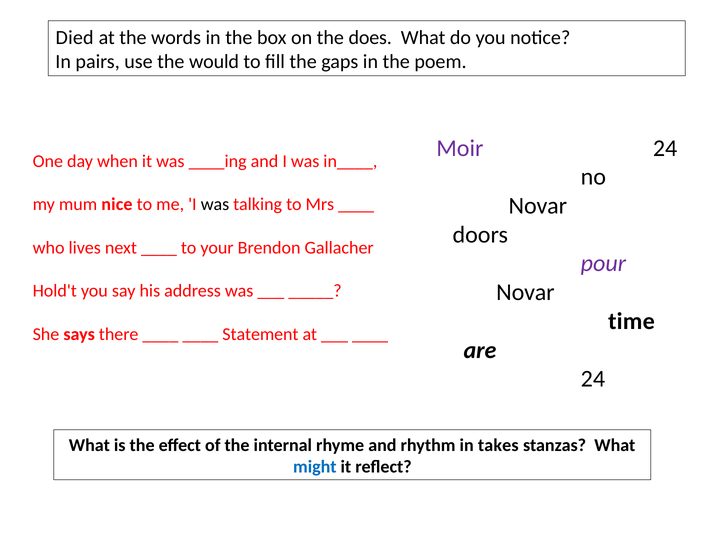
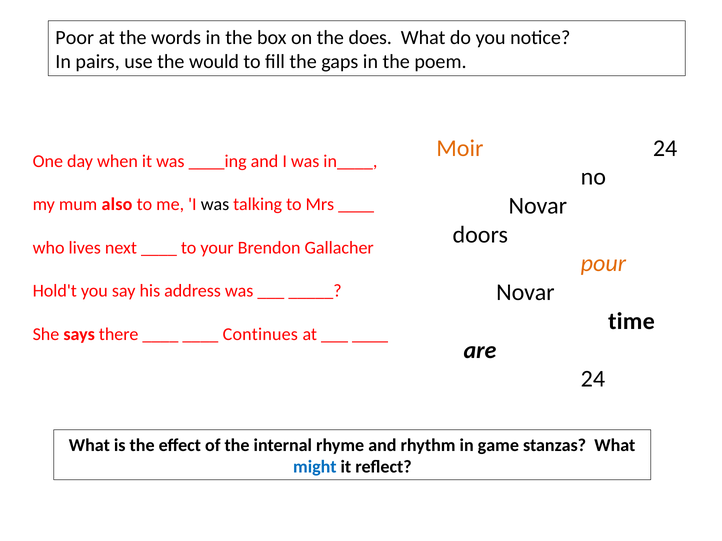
Died: Died -> Poor (75, 38)
Moir colour: purple -> orange (460, 148)
nice: nice -> also (117, 205)
pour colour: purple -> orange (603, 264)
Statement: Statement -> Continues (260, 335)
takes: takes -> game (498, 446)
